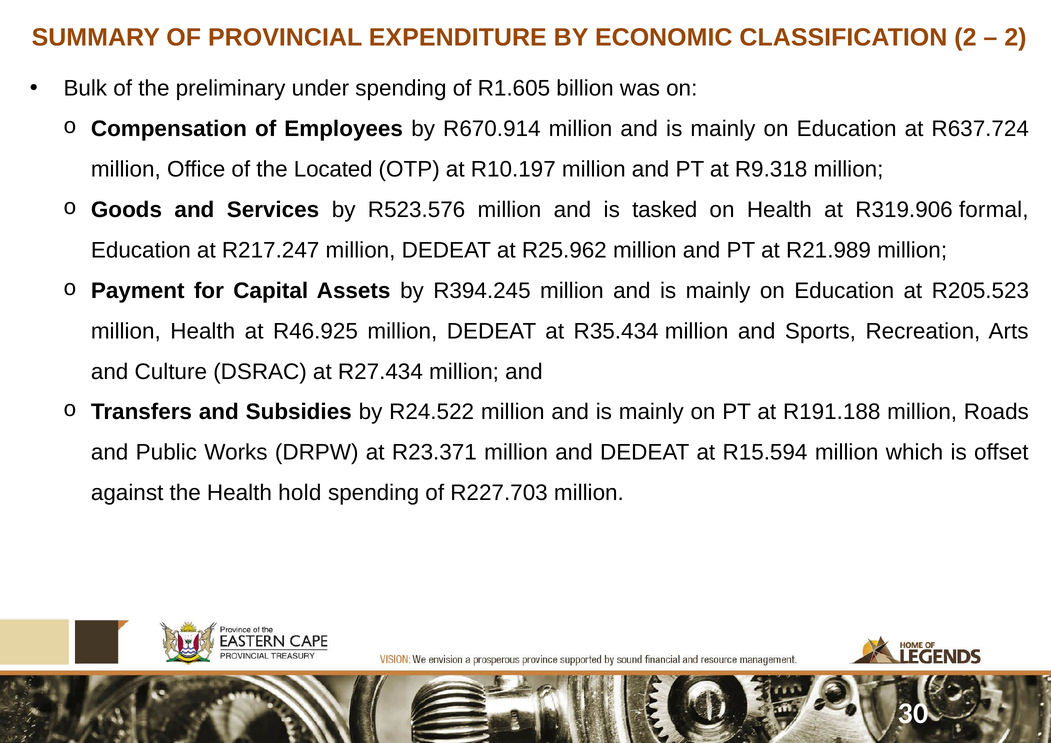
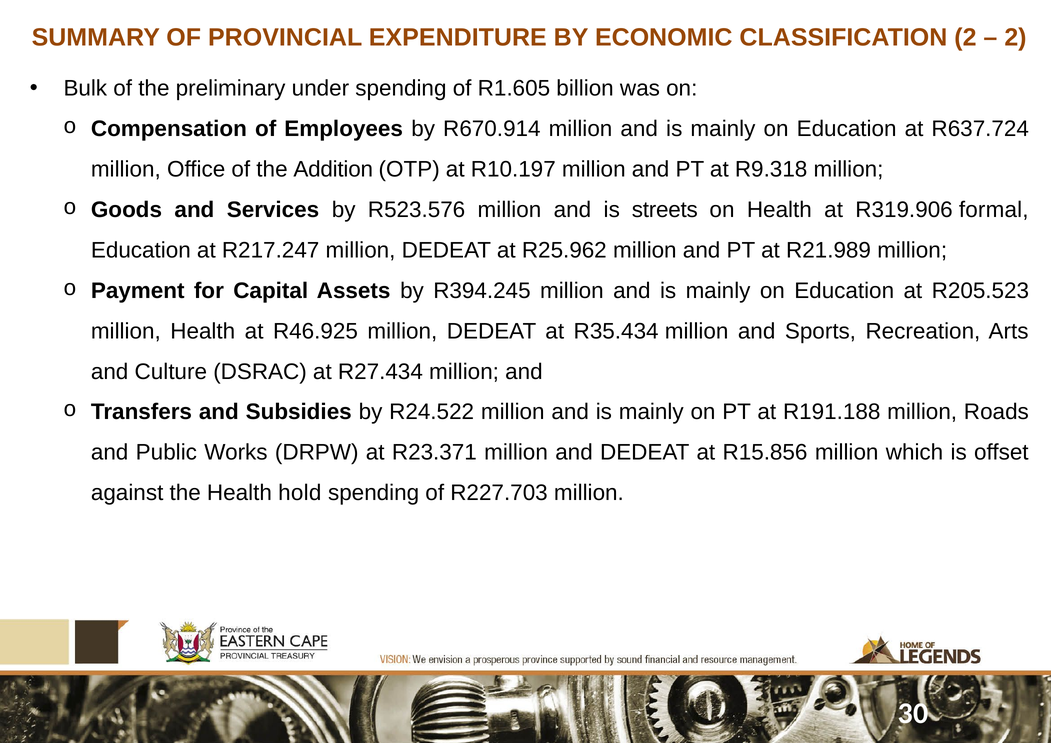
Located: Located -> Addition (333, 169)
tasked: tasked -> streets (665, 210)
R15.594: R15.594 -> R15.856 (765, 453)
